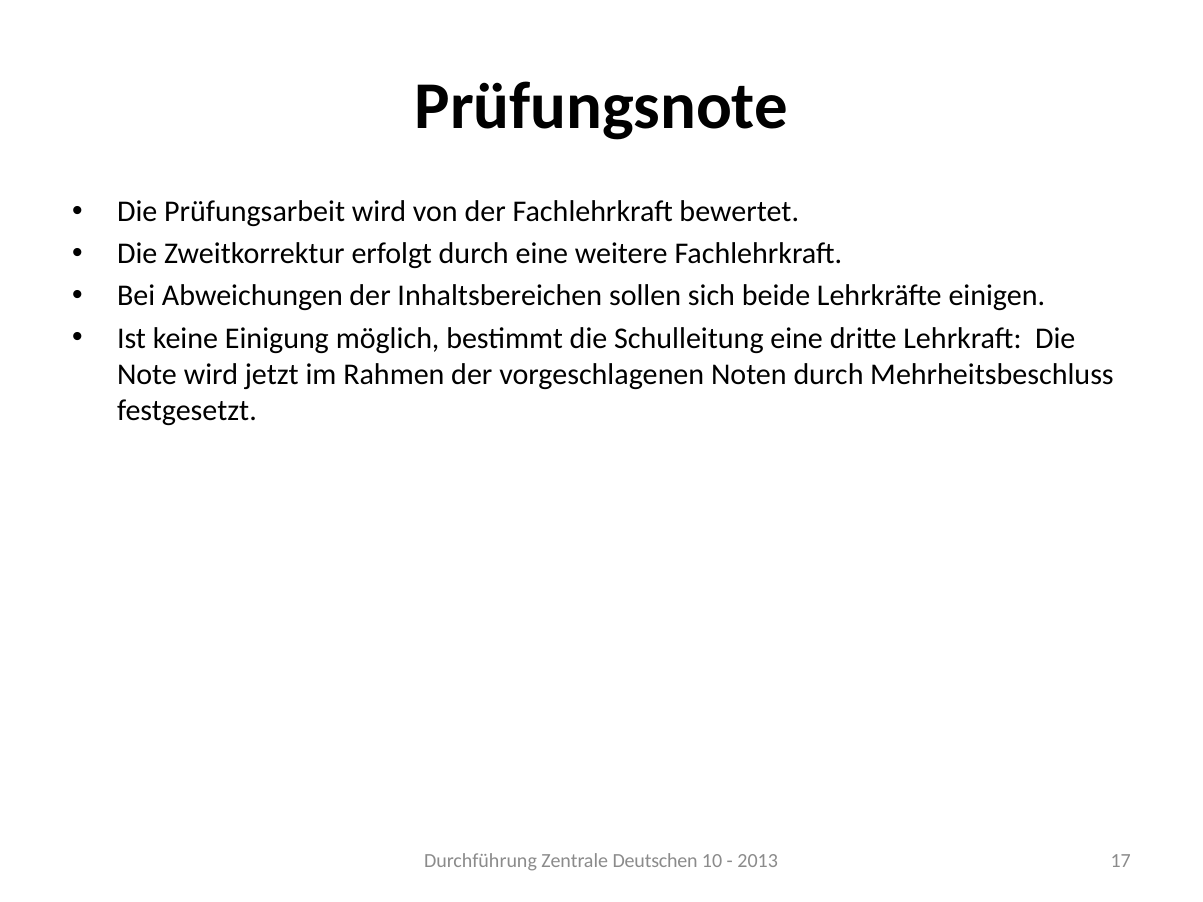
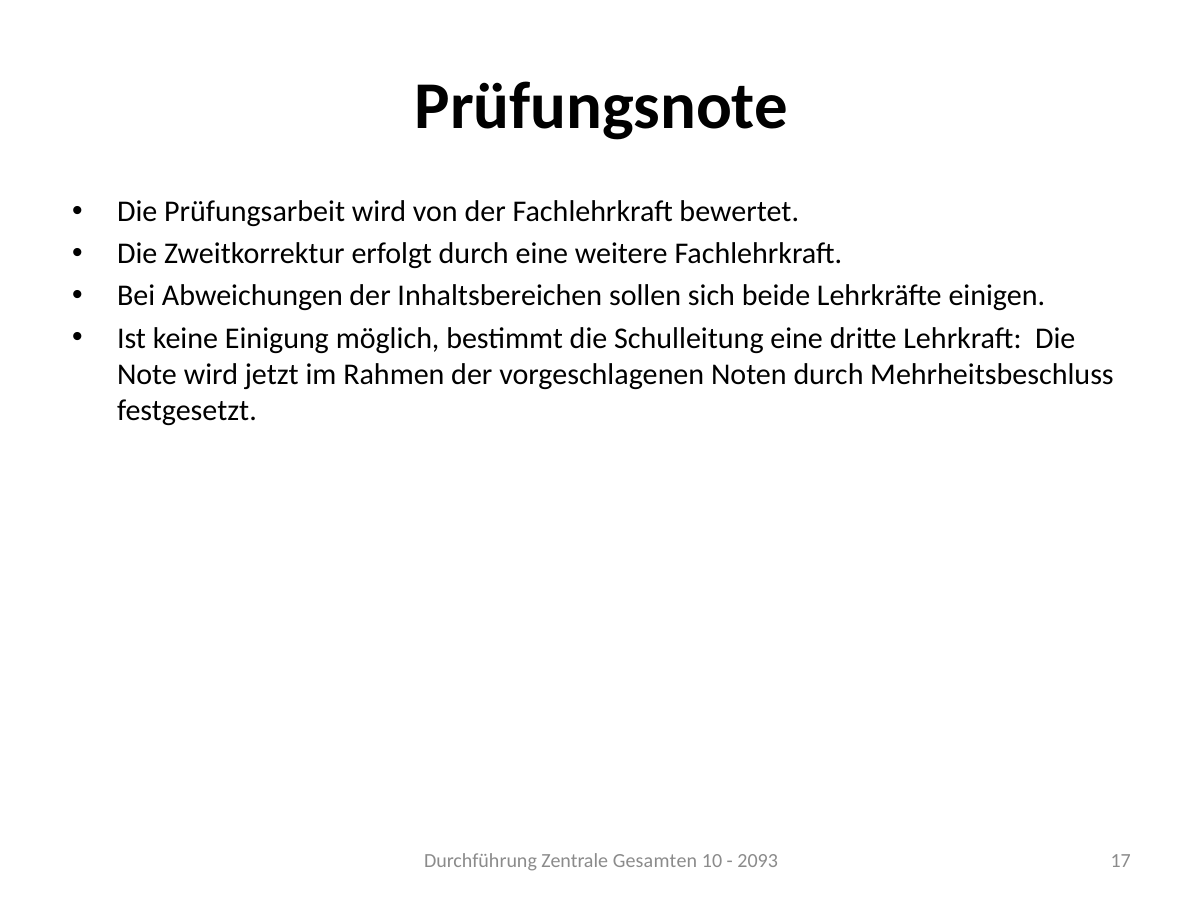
Deutschen: Deutschen -> Gesamten (655, 862)
2013: 2013 -> 2093 (758, 862)
